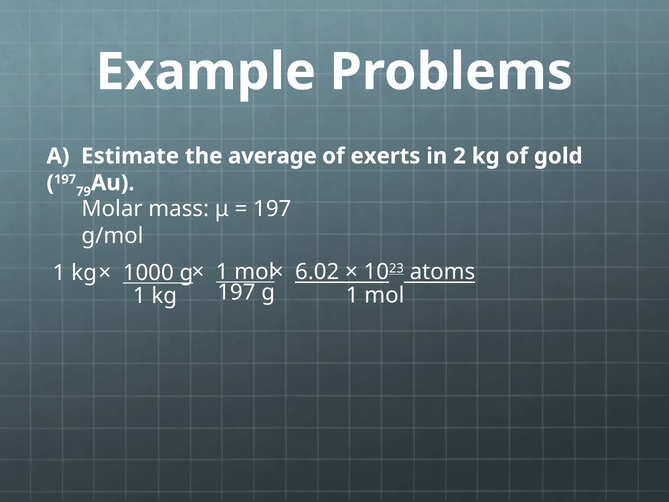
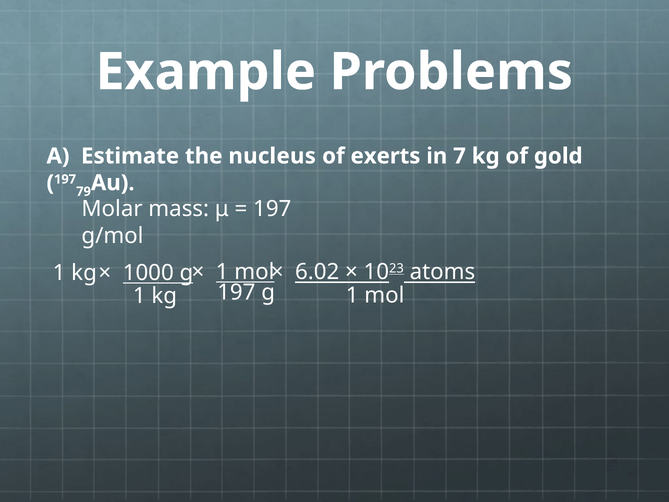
average: average -> nucleus (272, 156)
2: 2 -> 7 (459, 156)
